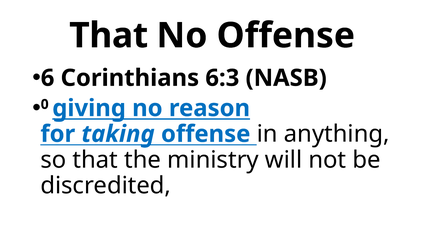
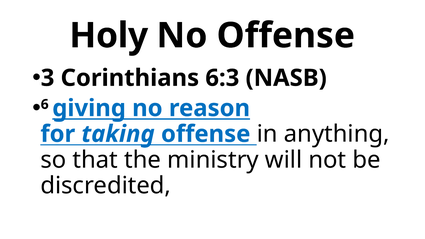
That: That -> Holy (109, 36)
6: 6 -> 3 (48, 78)
0: 0 -> 6 (45, 104)
